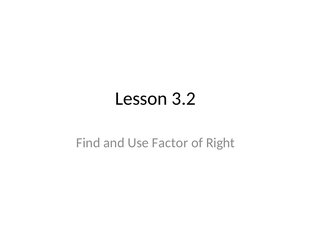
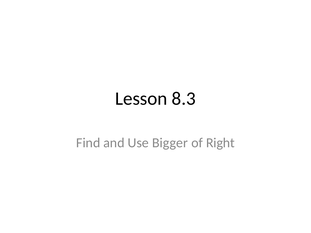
3.2: 3.2 -> 8.3 (184, 99)
Factor: Factor -> Bigger (170, 143)
